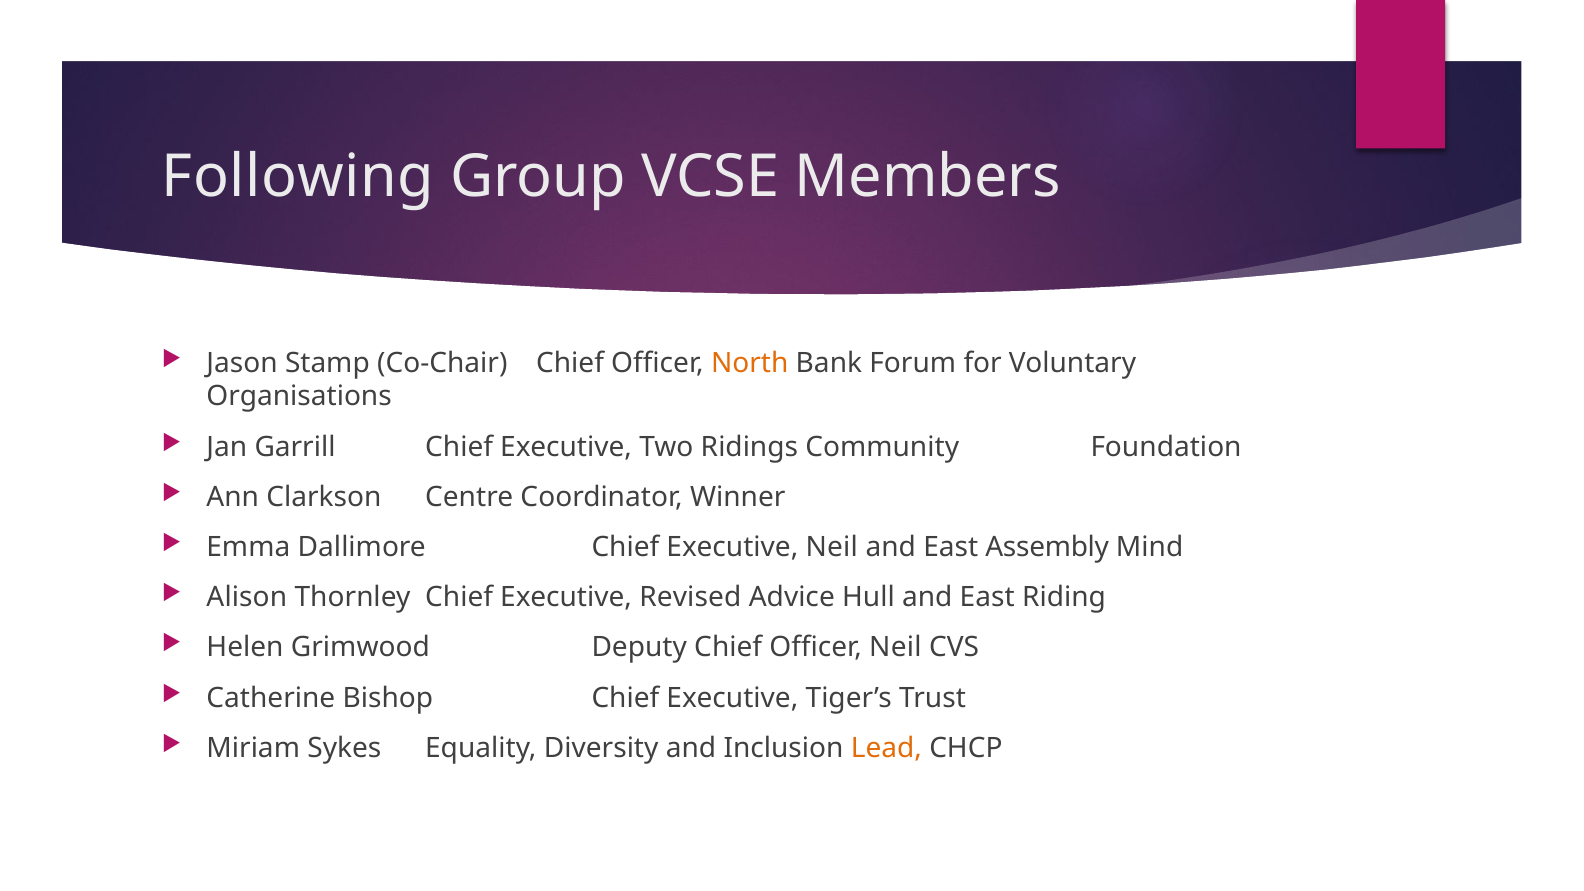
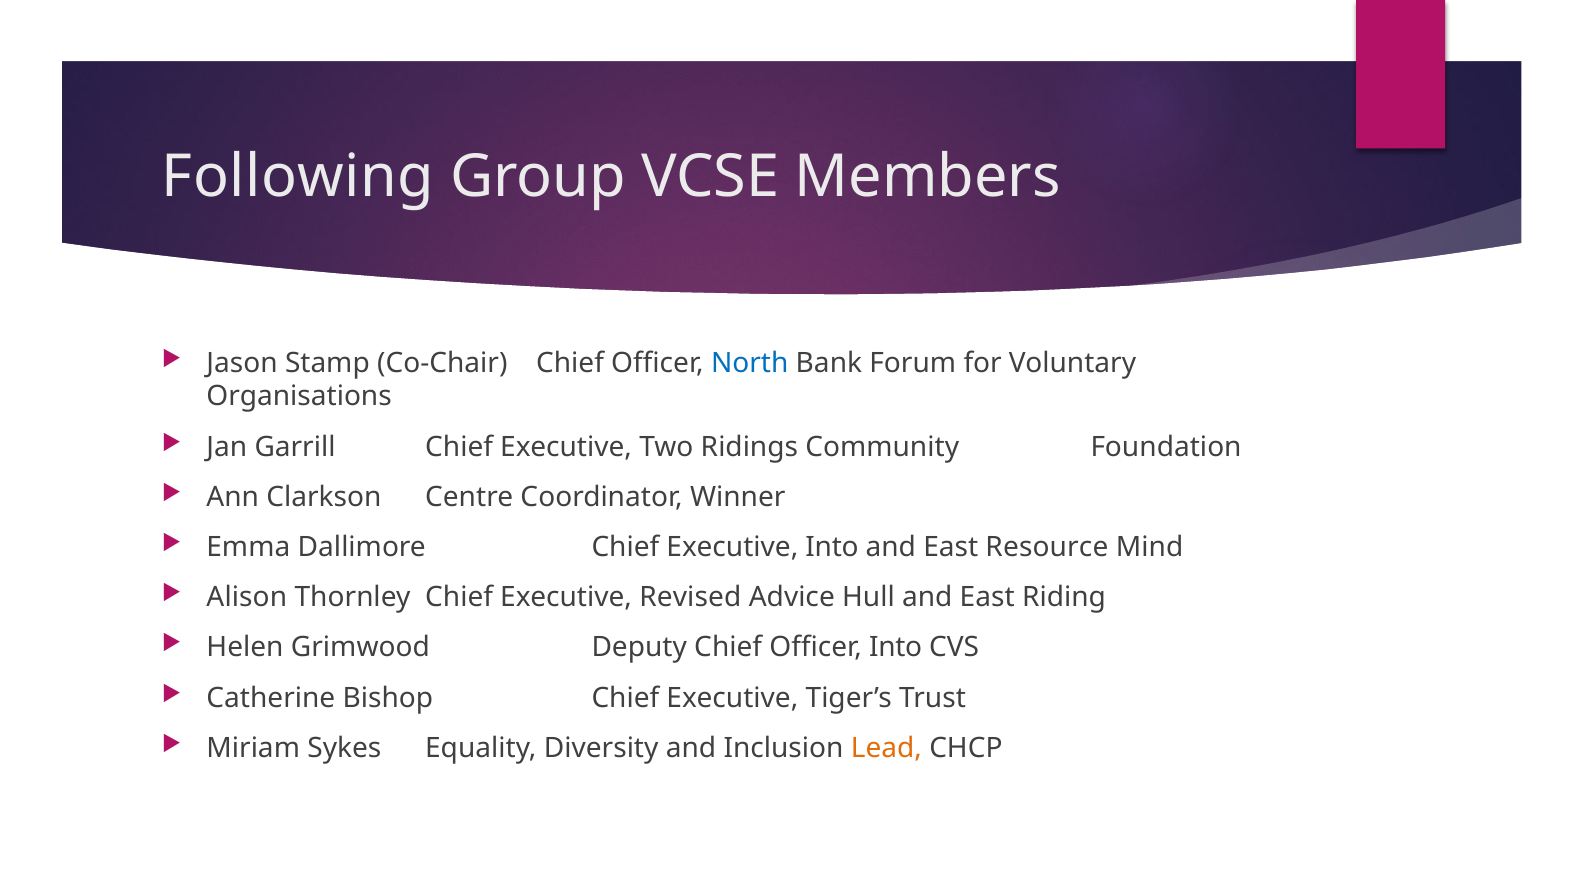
North colour: orange -> blue (750, 363)
Executive Neil: Neil -> Into (832, 547)
Assembly: Assembly -> Resource (1047, 547)
Officer Neil: Neil -> Into (896, 648)
